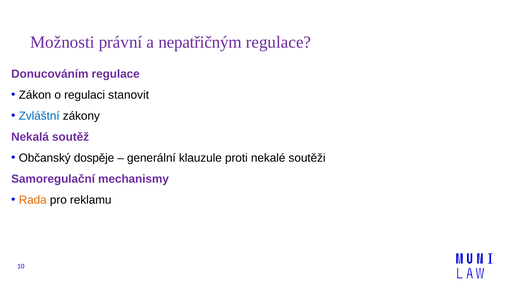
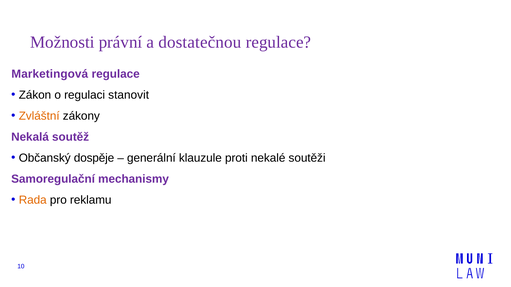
nepatřičným: nepatřičným -> dostatečnou (200, 42)
Donucováním: Donucováním -> Marketingová (50, 74)
Zvláštní colour: blue -> orange (39, 116)
